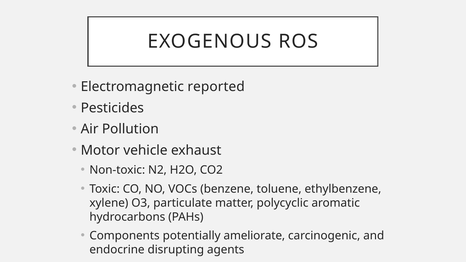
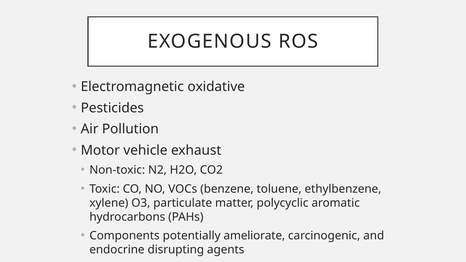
reported: reported -> oxidative (216, 87)
